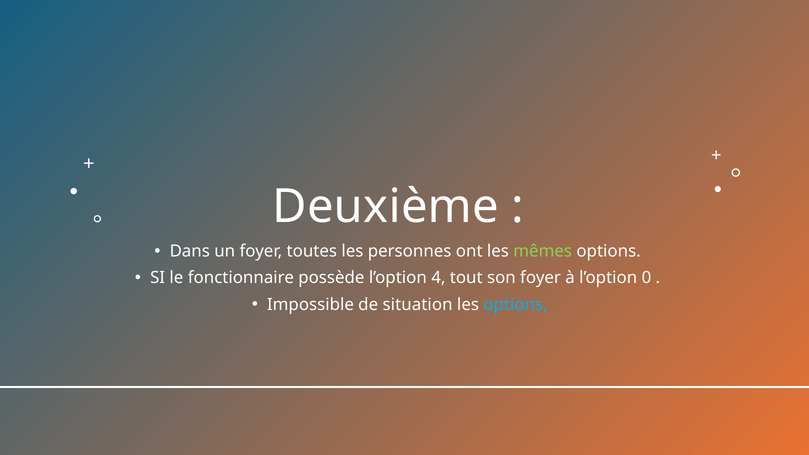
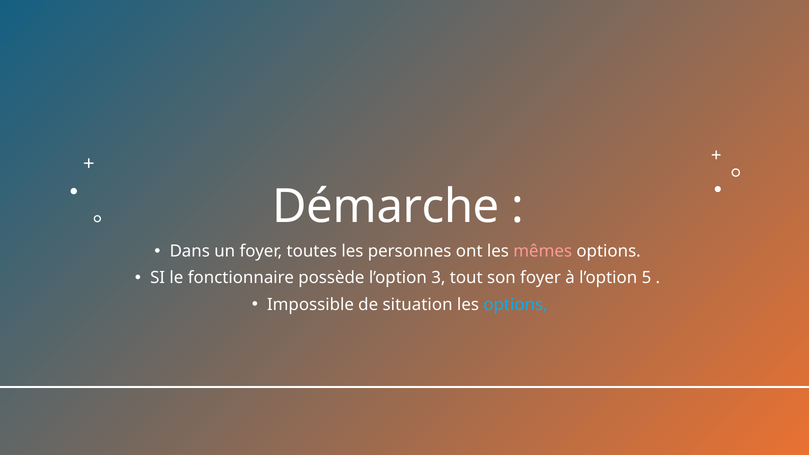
Deuxième: Deuxième -> Démarche (386, 206)
mêmes colour: light green -> pink (543, 251)
4: 4 -> 3 (438, 278)
0: 0 -> 5 (646, 278)
